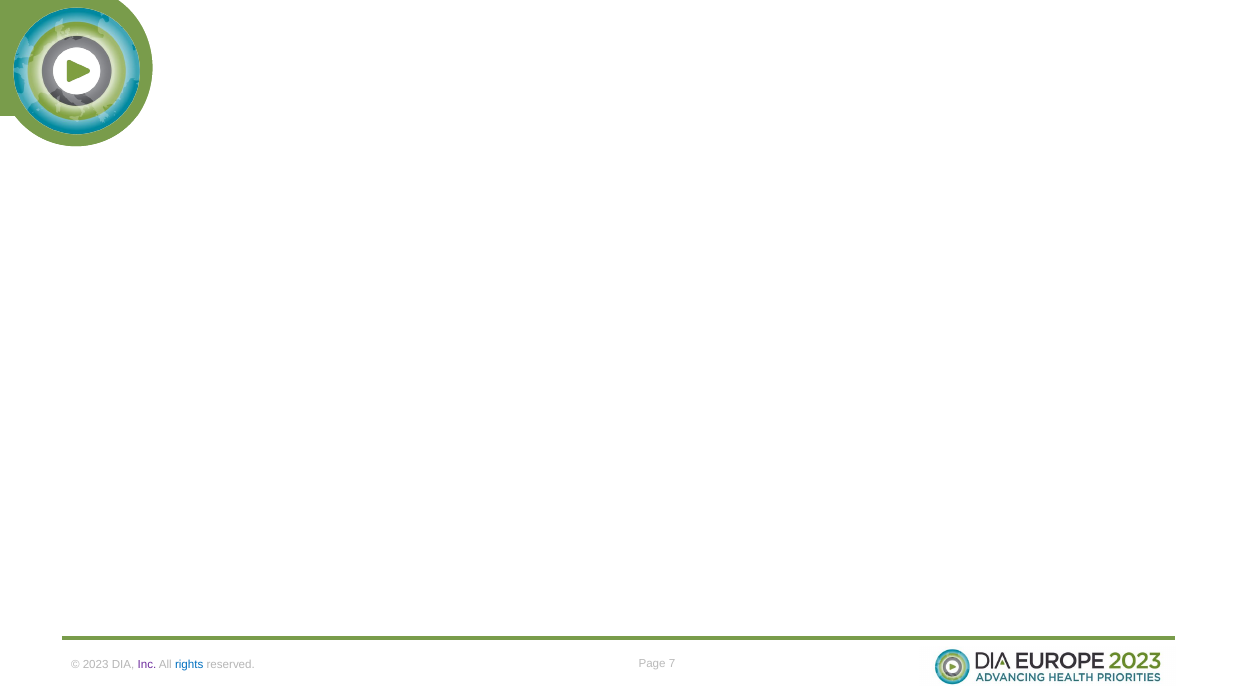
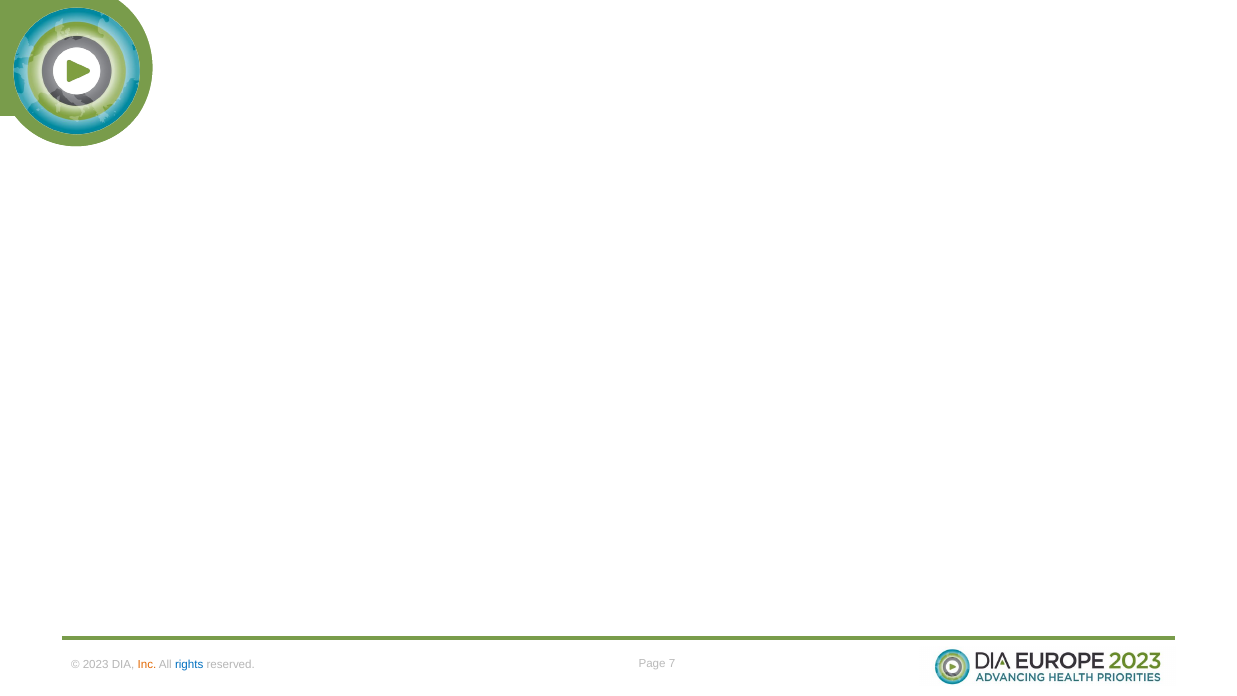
Inc colour: purple -> orange (147, 664)
